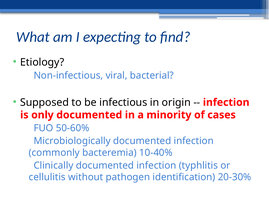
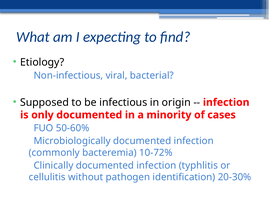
10-40%: 10-40% -> 10-72% (156, 152)
